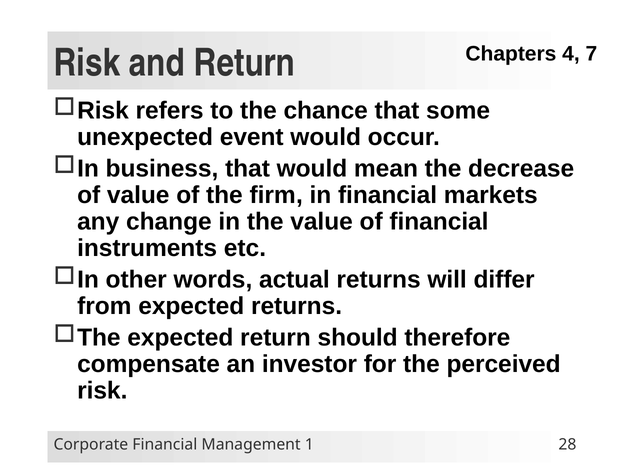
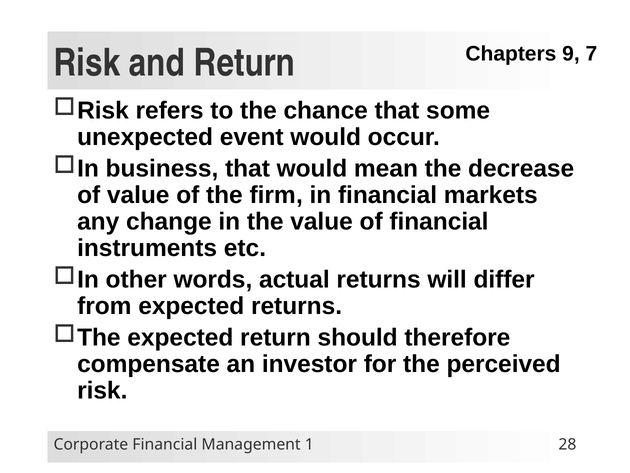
4: 4 -> 9 (571, 54)
